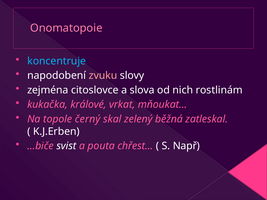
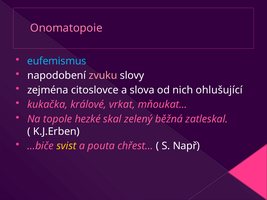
koncentruje: koncentruje -> eufemismus (57, 61)
rostlinám: rostlinám -> ohlušující (219, 90)
černý: černý -> hezké (88, 119)
svist colour: white -> yellow (66, 146)
